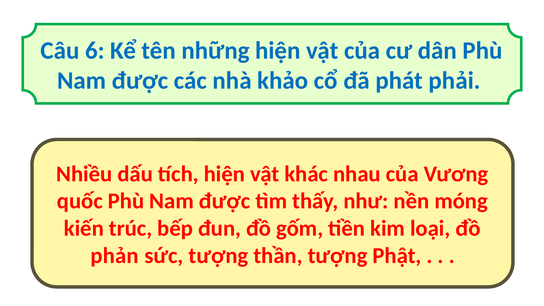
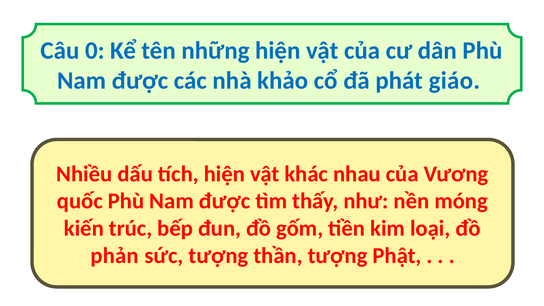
6: 6 -> 0 (95, 51)
phải: phải -> giáo (454, 80)
